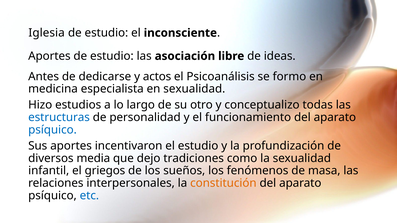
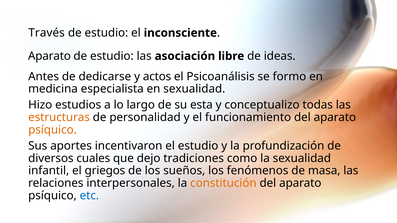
Iglesia: Iglesia -> Través (47, 33)
Aportes: Aportes -> Aparato (49, 56)
otro: otro -> esta (201, 105)
estructuras colour: blue -> orange (59, 117)
psíquico colour: blue -> orange (52, 130)
media: media -> cuales (93, 158)
